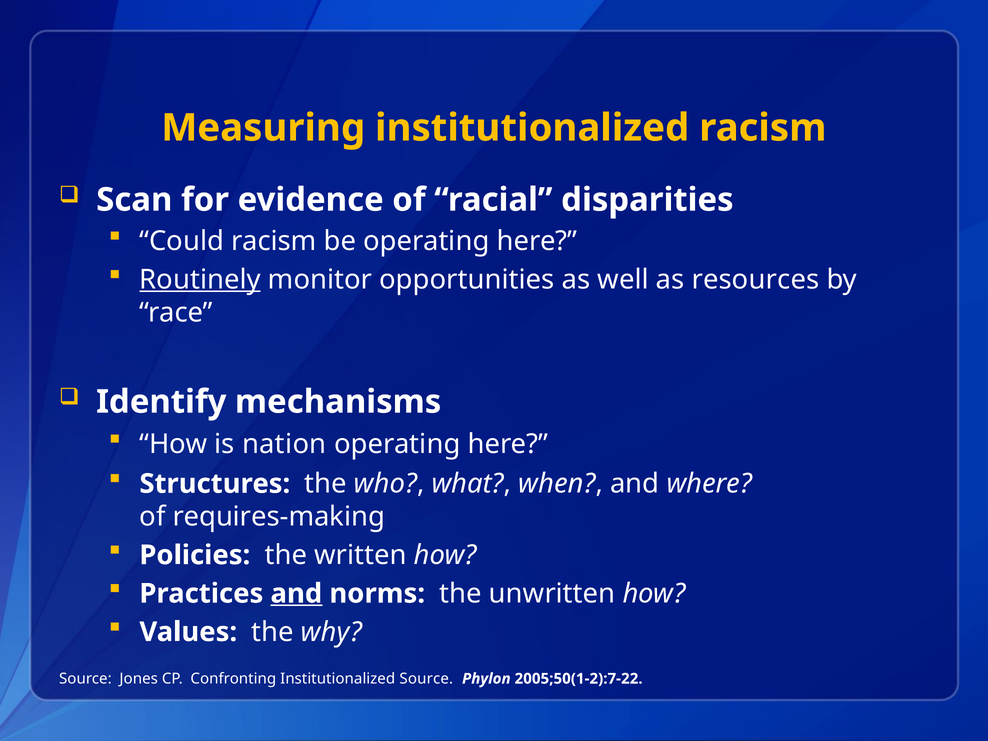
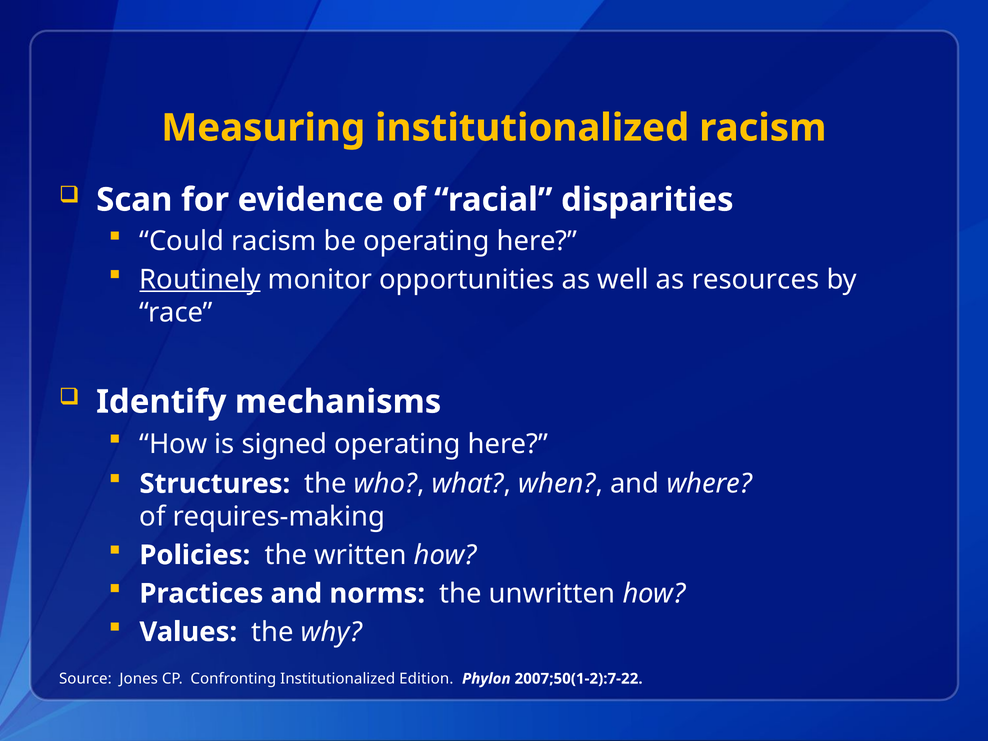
nation: nation -> signed (284, 444)
and underline: present -> none (296, 594)
Institutionalized Source: Source -> Edition (426, 679)
2005;50(1-2):7-22: 2005;50(1-2):7-22 -> 2007;50(1-2):7-22 (579, 679)
